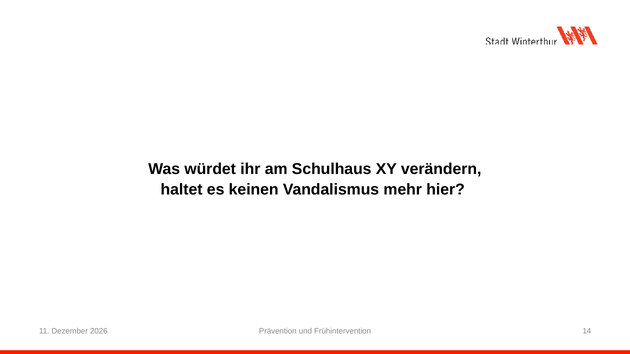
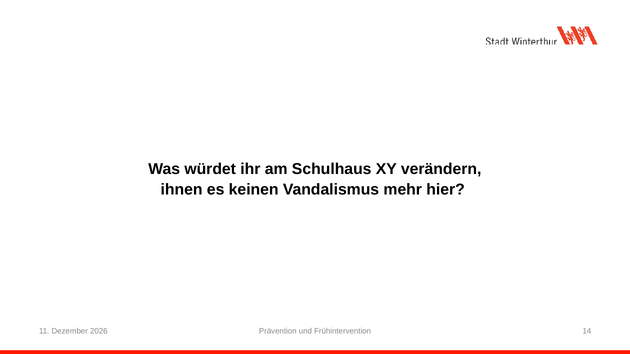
haltet: haltet -> ihnen (182, 190)
